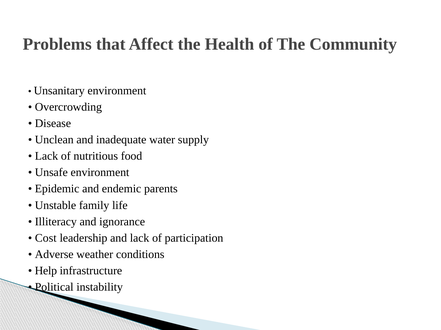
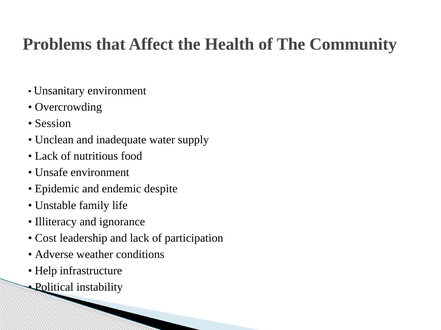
Disease: Disease -> Session (53, 124)
parents: parents -> despite (161, 189)
